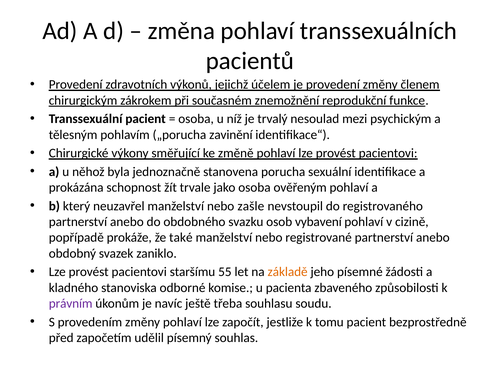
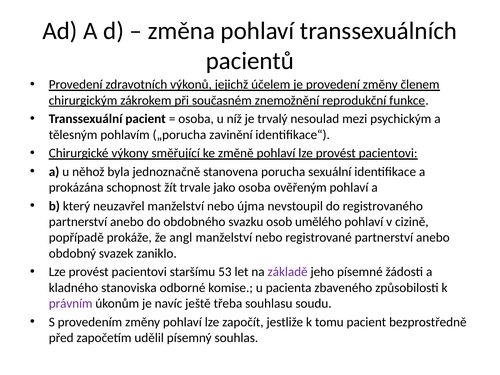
zašle: zašle -> újma (251, 206)
vybavení: vybavení -> umělého (318, 222)
také: také -> angl (181, 238)
55: 55 -> 53 (225, 272)
základě colour: orange -> purple (288, 272)
